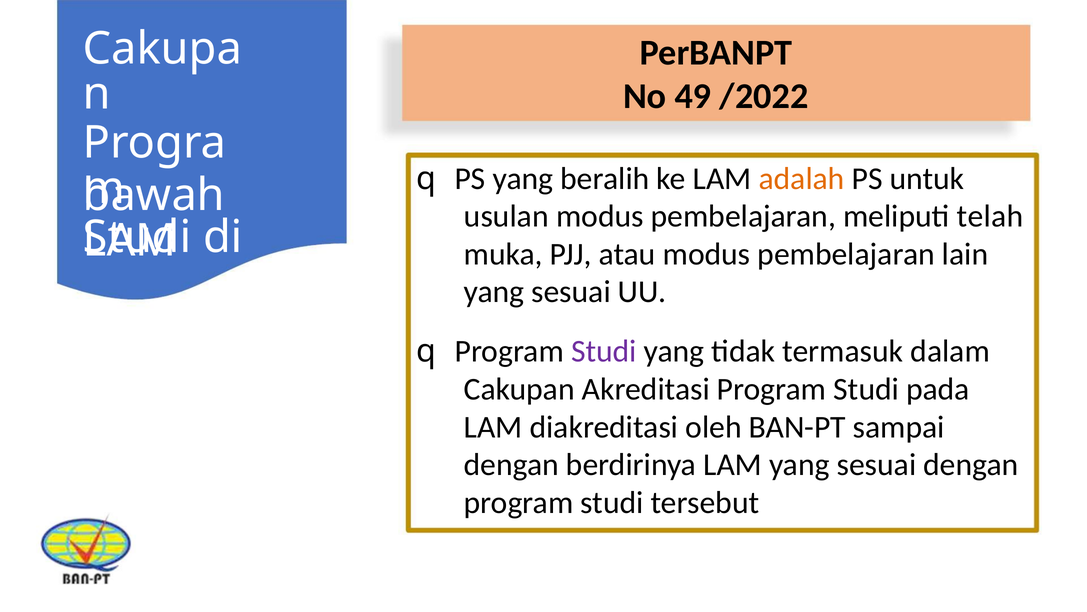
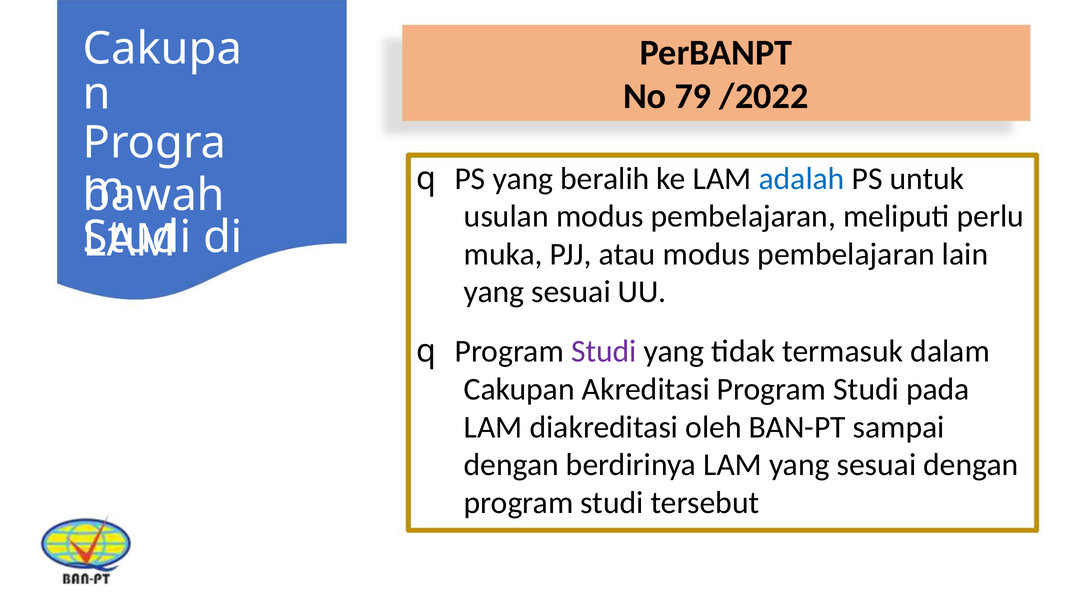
49: 49 -> 79 (693, 96)
adalah colour: orange -> blue (802, 179)
telah: telah -> perlu (990, 216)
